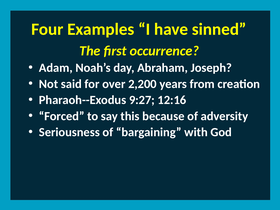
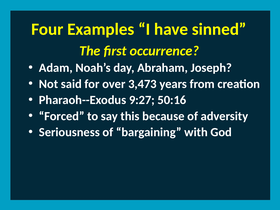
2,200: 2,200 -> 3,473 (142, 84)
12:16: 12:16 -> 50:16 (172, 100)
